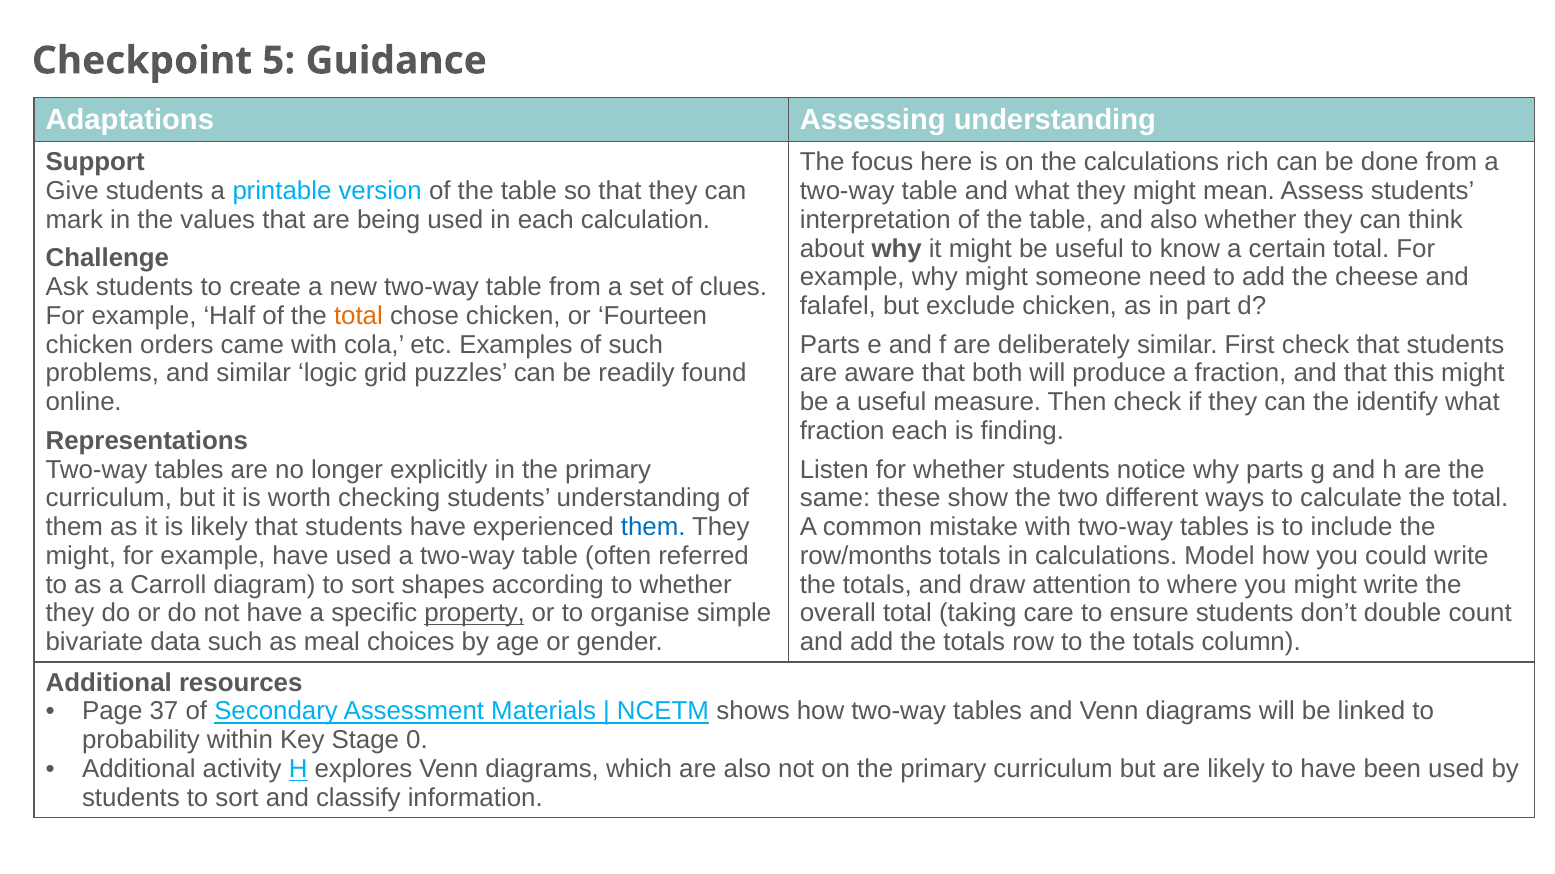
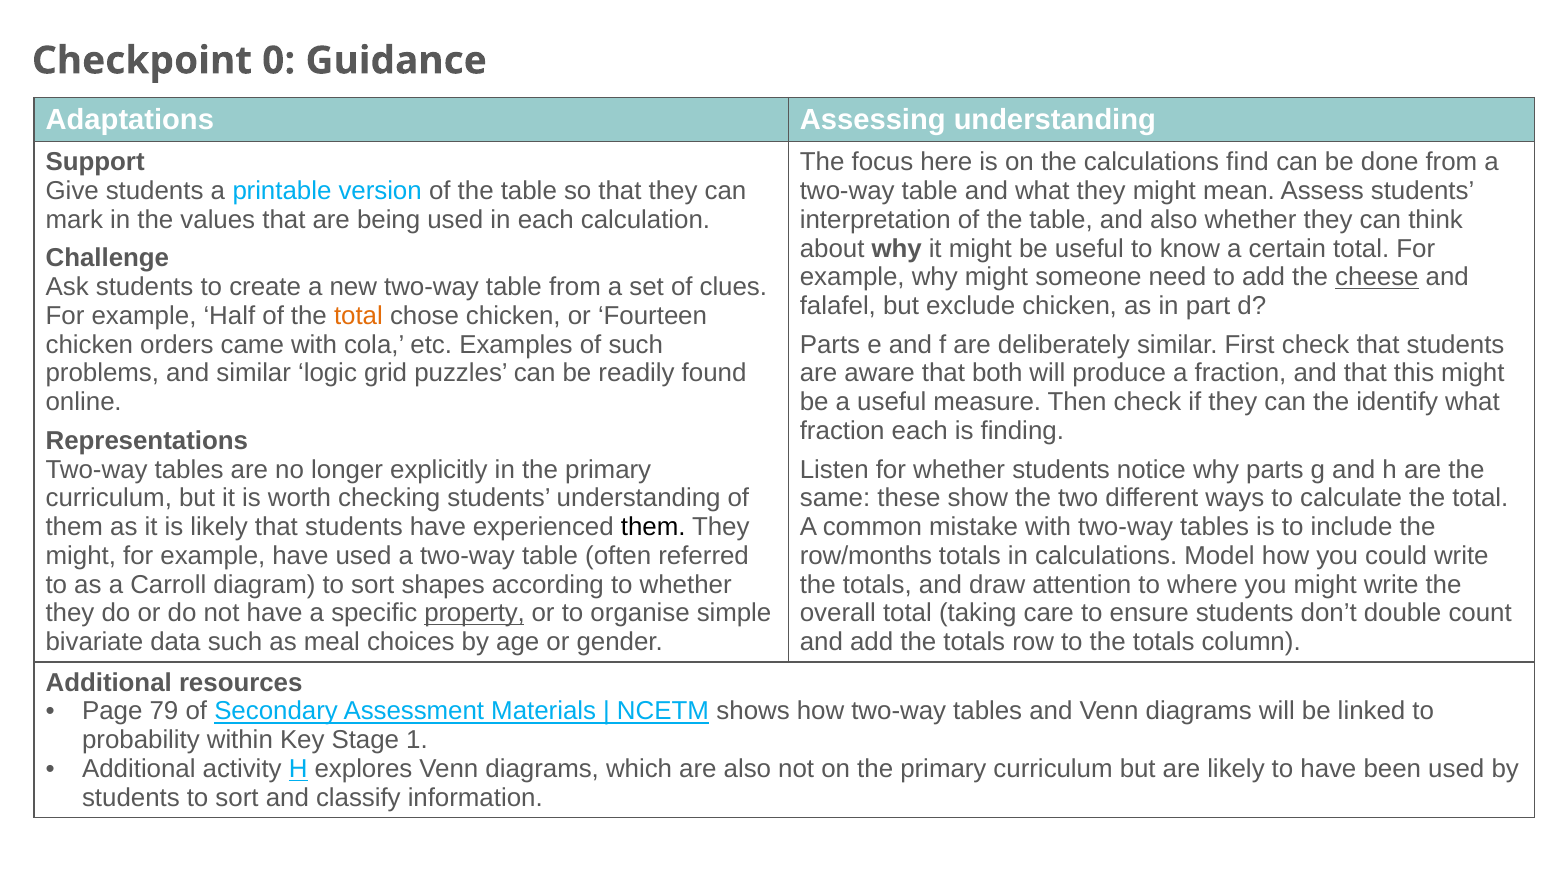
5: 5 -> 0 (279, 61)
rich: rich -> find (1247, 162)
cheese underline: none -> present (1377, 278)
them colour: blue -> black (653, 527)
37: 37 -> 79 (164, 712)
0: 0 -> 1 (417, 741)
